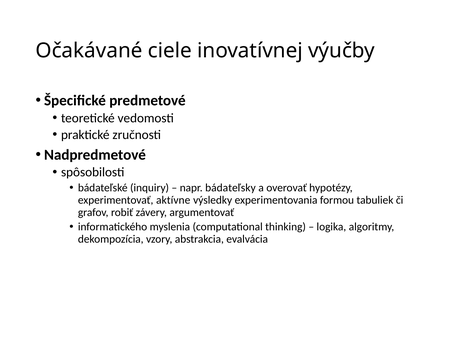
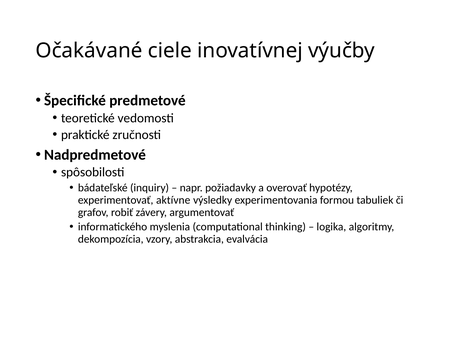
bádateľsky: bádateľsky -> požiadavky (231, 188)
